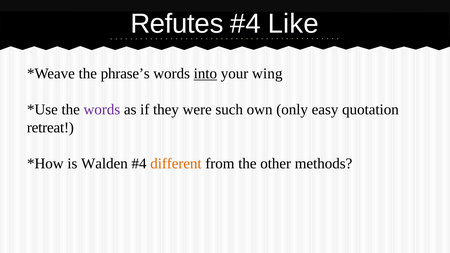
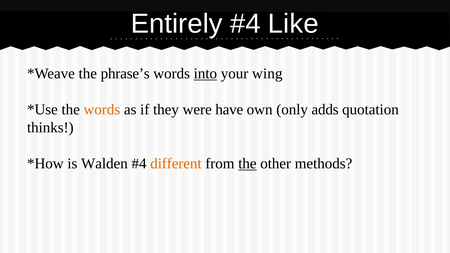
Refutes: Refutes -> Entirely (177, 24)
words colour: purple -> orange (102, 110)
such: such -> have (229, 110)
easy: easy -> adds (325, 110)
retreat: retreat -> thinks (50, 128)
the underline: none -> present (247, 164)
